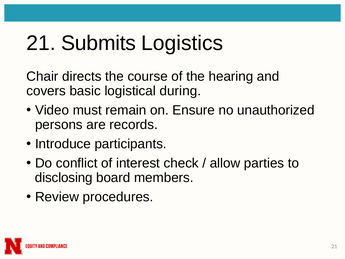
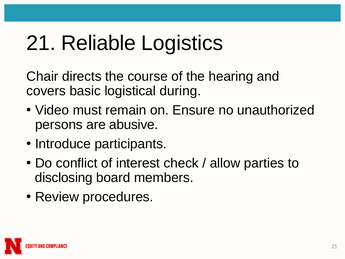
Submits: Submits -> Reliable (99, 43)
records: records -> abusive (134, 125)
